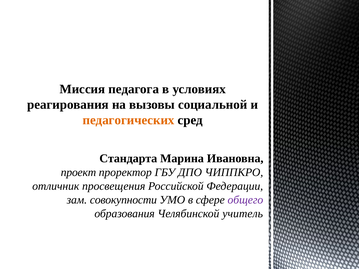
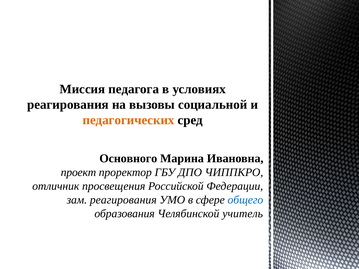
Стандарта: Стандарта -> Основного (128, 159)
зам совокупности: совокупности -> реагирования (123, 200)
общего colour: purple -> blue (245, 200)
